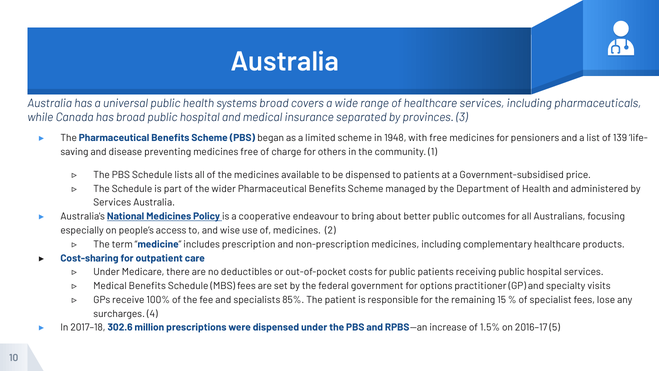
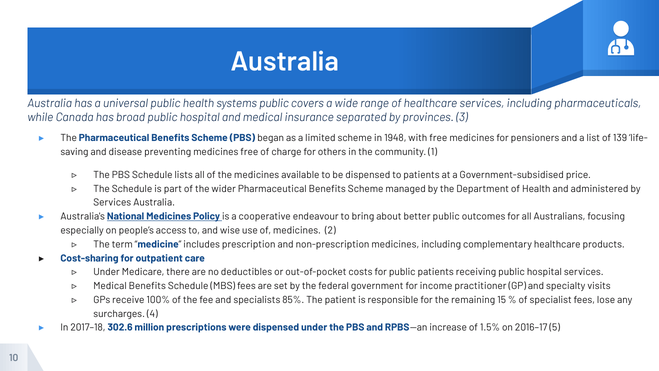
systems broad: broad -> public (274, 103)
options: options -> income (436, 286)
